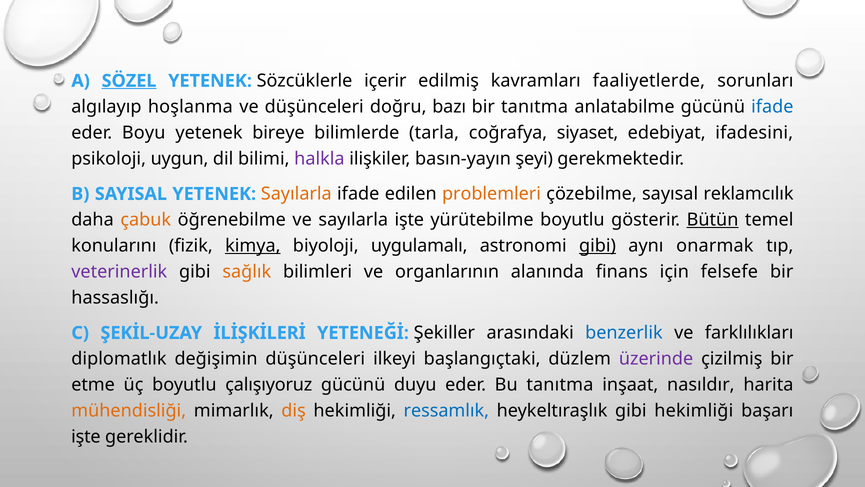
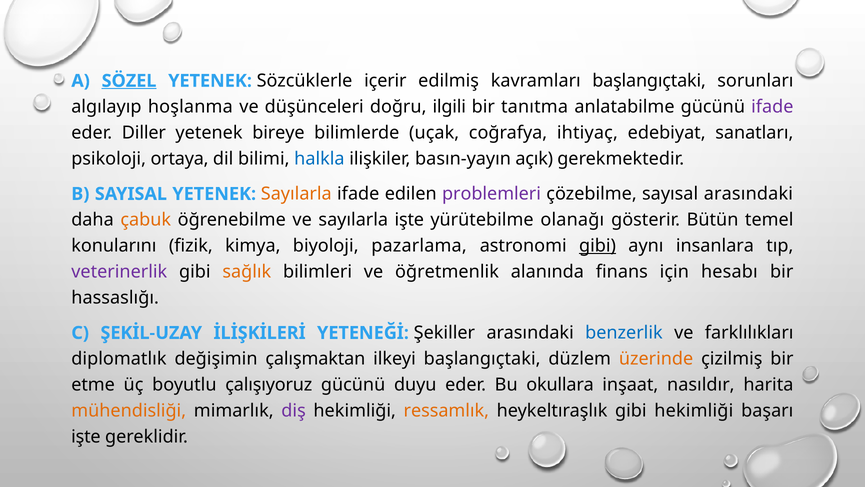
kavramları faaliyetlerde: faaliyetlerde -> başlangıçtaki (649, 81)
bazı: bazı -> ilgili (449, 107)
ifade colour: blue -> purple (772, 107)
Boyu: Boyu -> Diller (144, 133)
tarla: tarla -> uçak (434, 133)
siyaset: siyaset -> ihtiyaç (587, 133)
ifadesini: ifadesini -> sanatları (754, 133)
uygun: uygun -> ortaya (180, 159)
halkla colour: purple -> blue (319, 159)
şeyi: şeyi -> açık (534, 159)
problemleri colour: orange -> purple (491, 194)
sayısal reklamcılık: reklamcılık -> arasındaki (748, 194)
yürütebilme boyutlu: boyutlu -> olanağı (572, 220)
Bütün underline: present -> none (713, 220)
kimya underline: present -> none (253, 246)
uygulamalı: uygulamalı -> pazarlama (419, 246)
onarmak: onarmak -> insanlara (715, 246)
organlarının: organlarının -> öğretmenlik (447, 272)
felsefe: felsefe -> hesabı (729, 272)
değişimin düşünceleri: düşünceleri -> çalışmaktan (315, 359)
üzerinde colour: purple -> orange (656, 359)
Bu tanıtma: tanıtma -> okullara (560, 385)
diş colour: orange -> purple (294, 411)
ressamlık colour: blue -> orange (446, 411)
